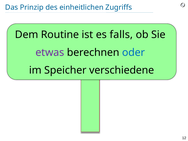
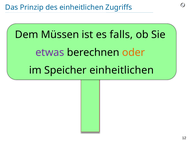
Routine: Routine -> Müssen (60, 35)
oder colour: blue -> orange (134, 52)
Speicher verschiedene: verschiedene -> einheitlichen (122, 70)
